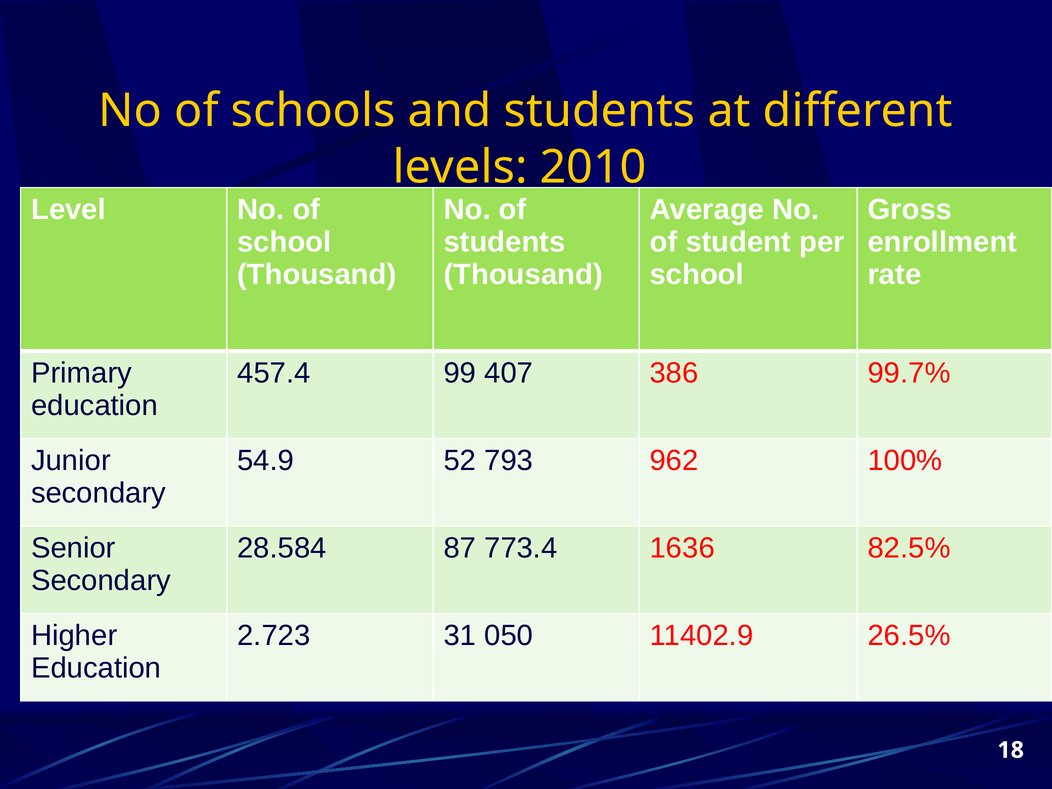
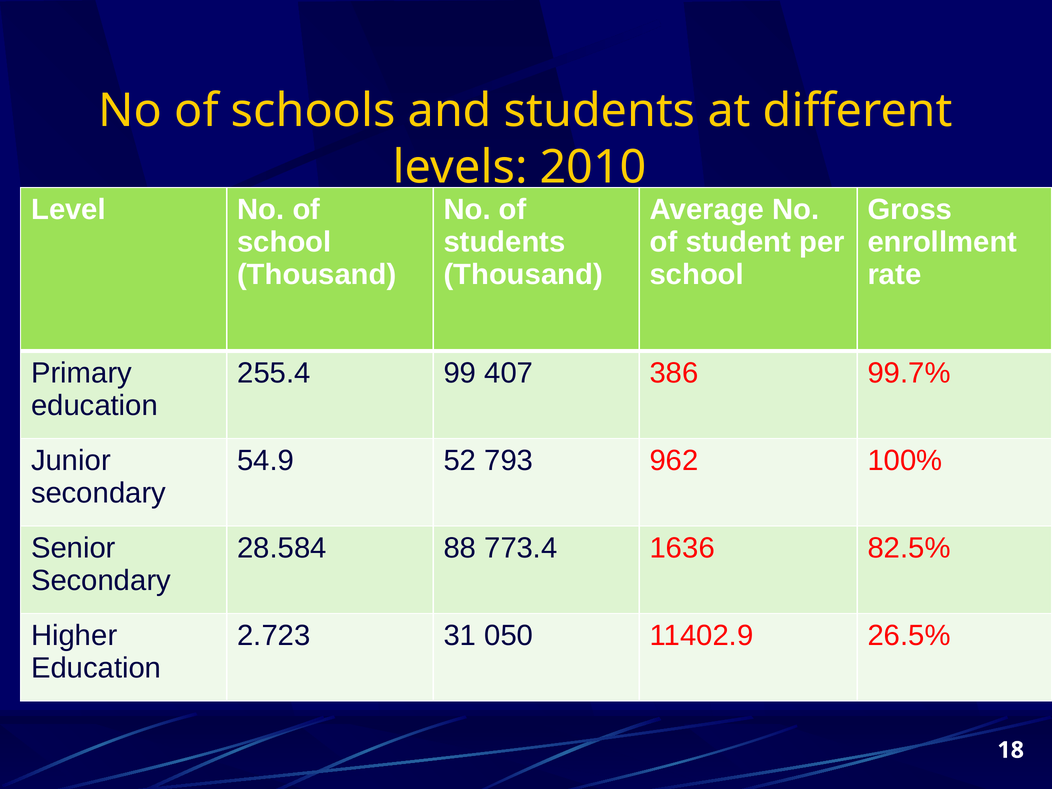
457.4: 457.4 -> 255.4 (274, 373)
87: 87 -> 88 (460, 548)
